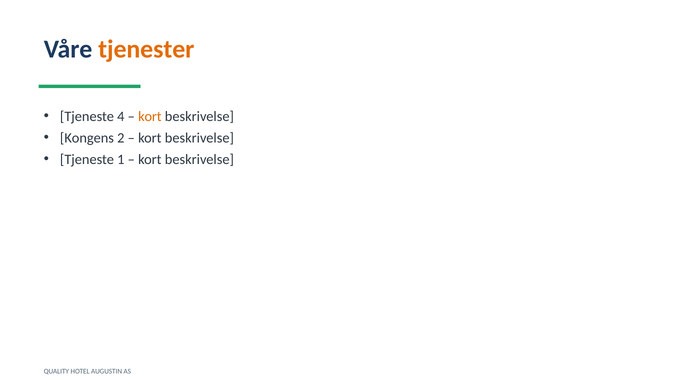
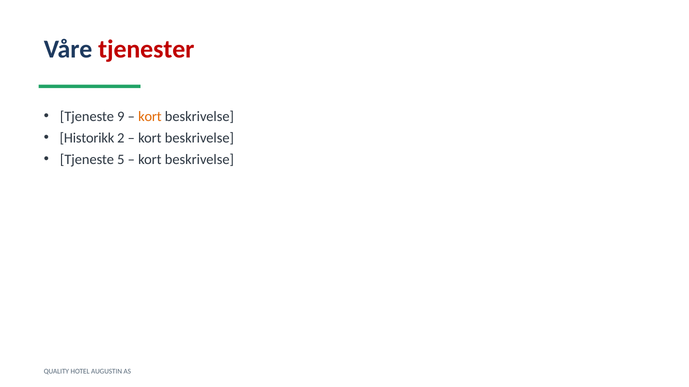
tjenester colour: orange -> red (146, 49)
4: 4 -> 9 (121, 117)
Kongens: Kongens -> Historikk (87, 138)
1: 1 -> 5 (121, 160)
